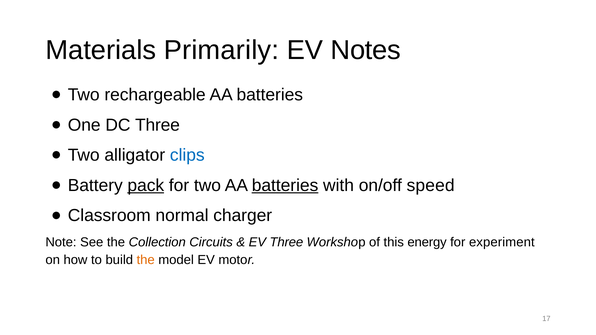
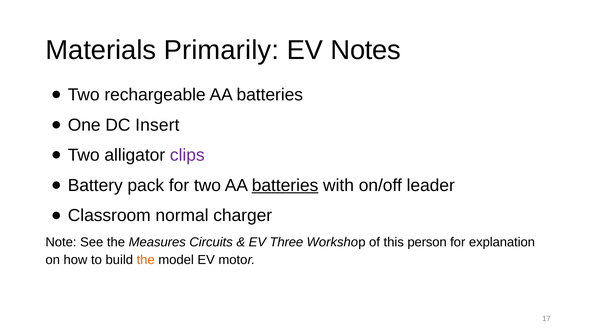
DC Three: Three -> Insert (157, 125)
clips colour: blue -> purple (187, 155)
pack underline: present -> none (146, 186)
speed: speed -> leader (431, 186)
Collection: Collection -> Measures (157, 242)
energy: energy -> person (427, 242)
experiment: experiment -> explanation (502, 242)
